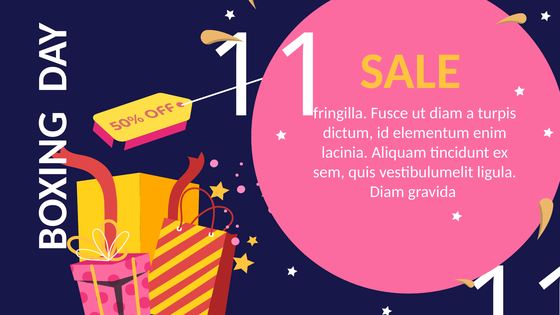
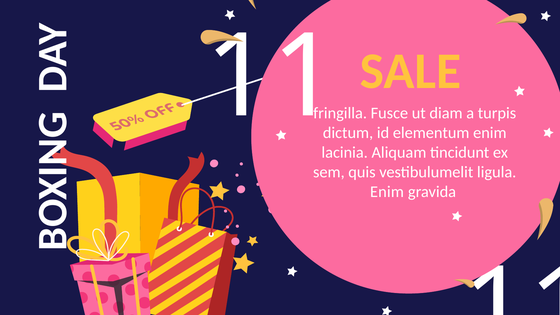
Diam: Diam -> Enim (387, 192)
